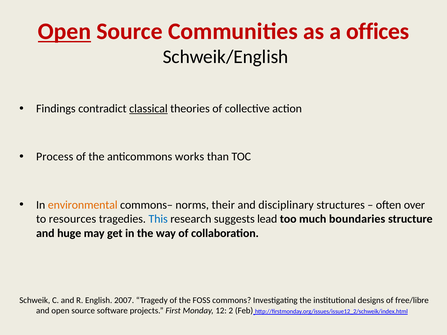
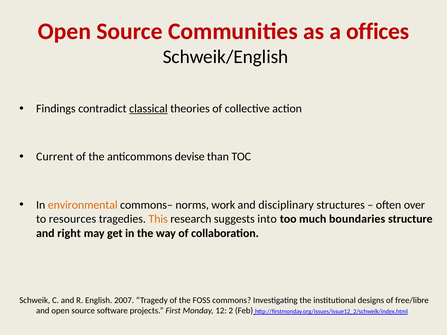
Open underline: present -> none (64, 31)
Process: Process -> Current (55, 157)
works: works -> devise (190, 157)
their: their -> work (223, 205)
This colour: blue -> orange (158, 219)
lead: lead -> into (267, 219)
huge: huge -> right (69, 233)
